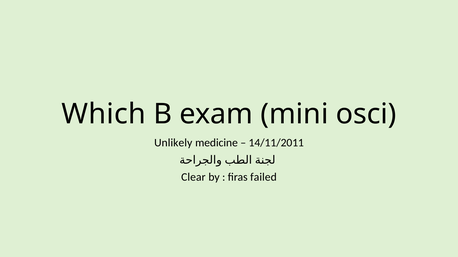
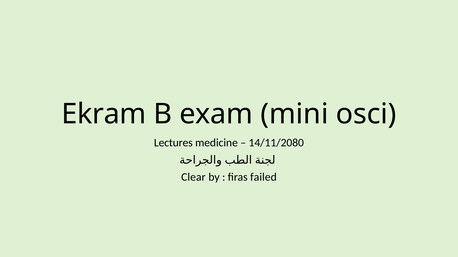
Which: Which -> Ekram (104, 114)
Unlikely: Unlikely -> Lectures (173, 143)
14/11/2011: 14/11/2011 -> 14/11/2080 (276, 143)
